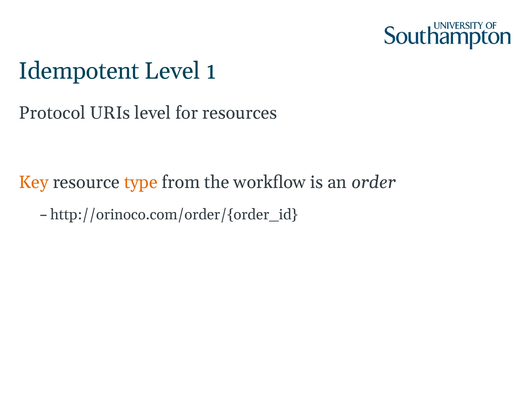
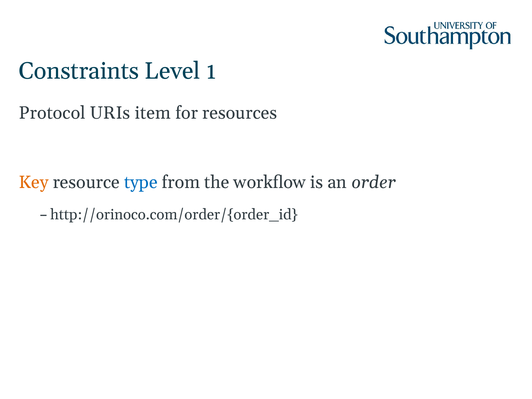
Idempotent: Idempotent -> Constraints (79, 71)
URIs level: level -> item (153, 113)
type colour: orange -> blue (141, 182)
